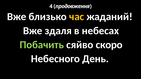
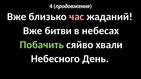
час colour: yellow -> pink (77, 17)
здаля: здаля -> битви (58, 31)
скоро: скоро -> хвали (109, 45)
